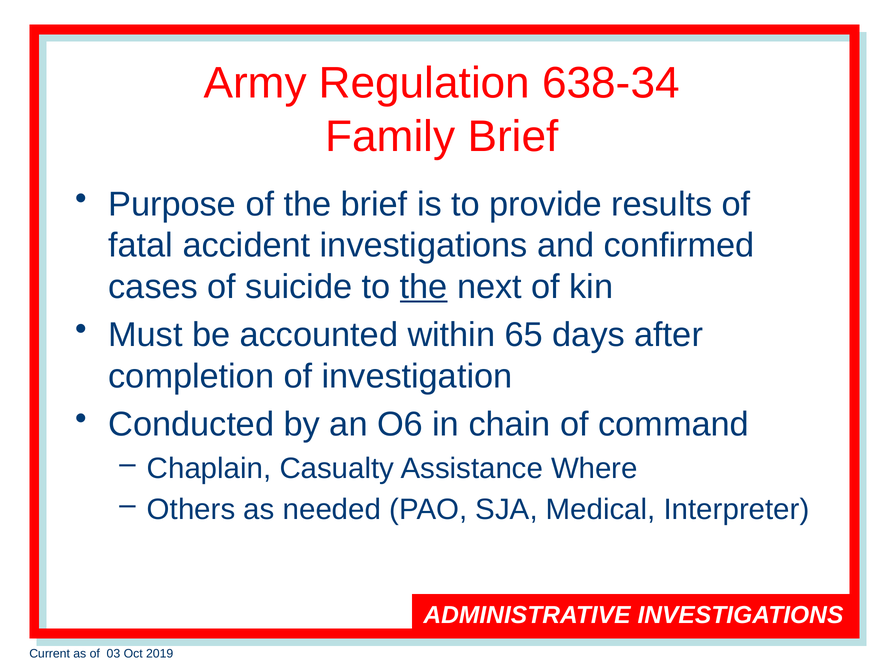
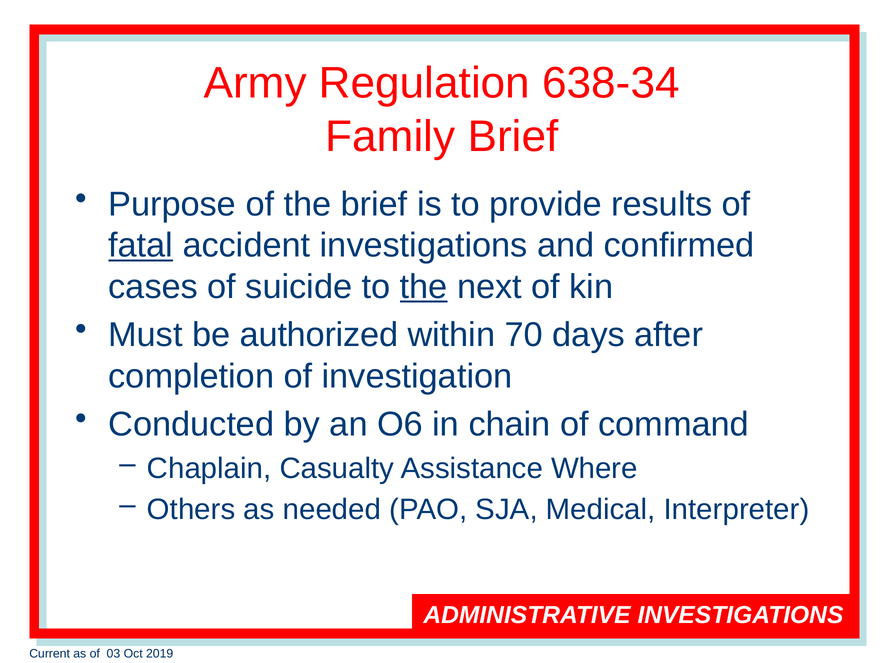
fatal underline: none -> present (141, 246)
accounted: accounted -> authorized (319, 335)
65: 65 -> 70 (524, 335)
